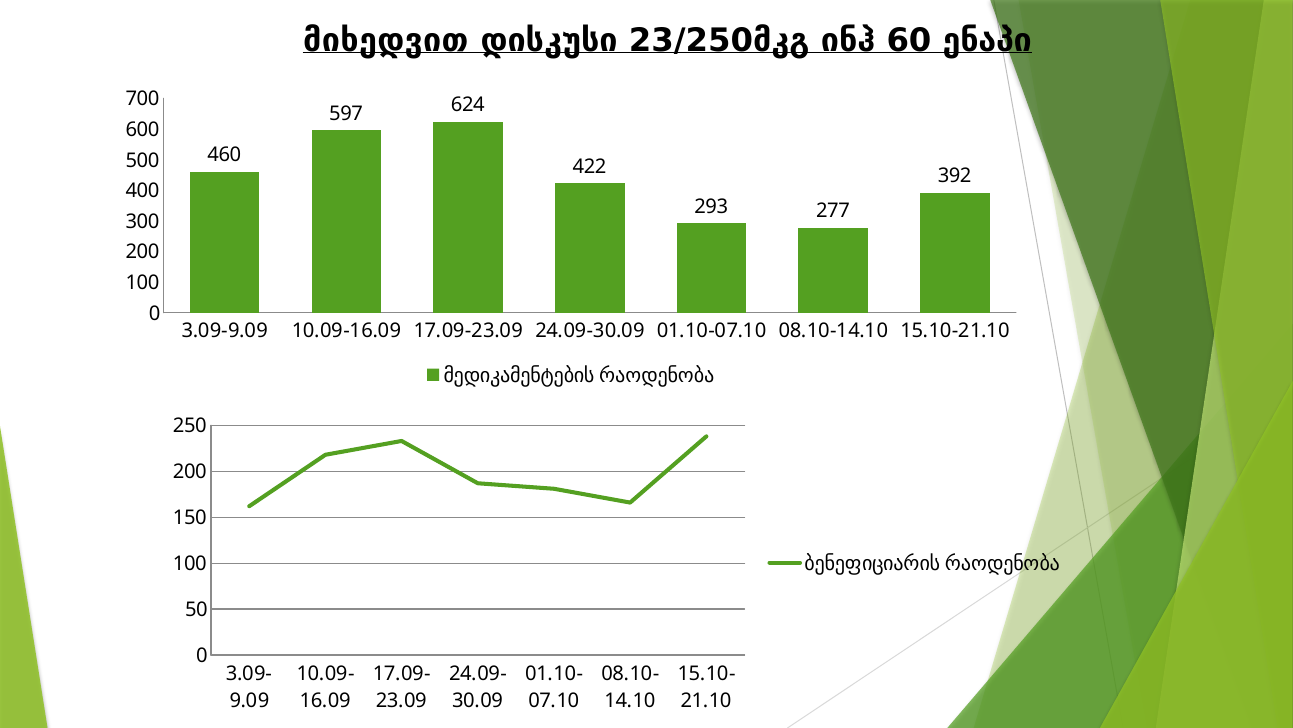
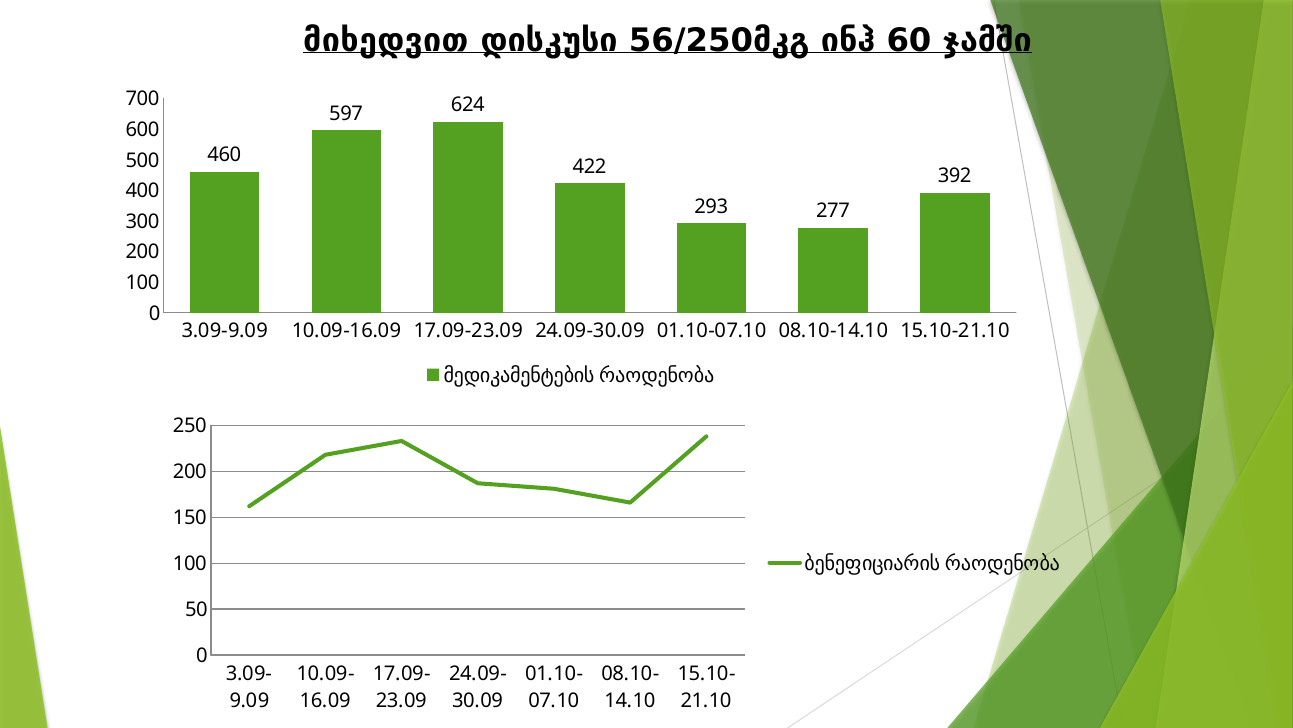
23/250მკგ: 23/250მკგ -> 56/250მკგ (719, 41)
ენაპი: ენაპი -> ჯამში (987, 41)
